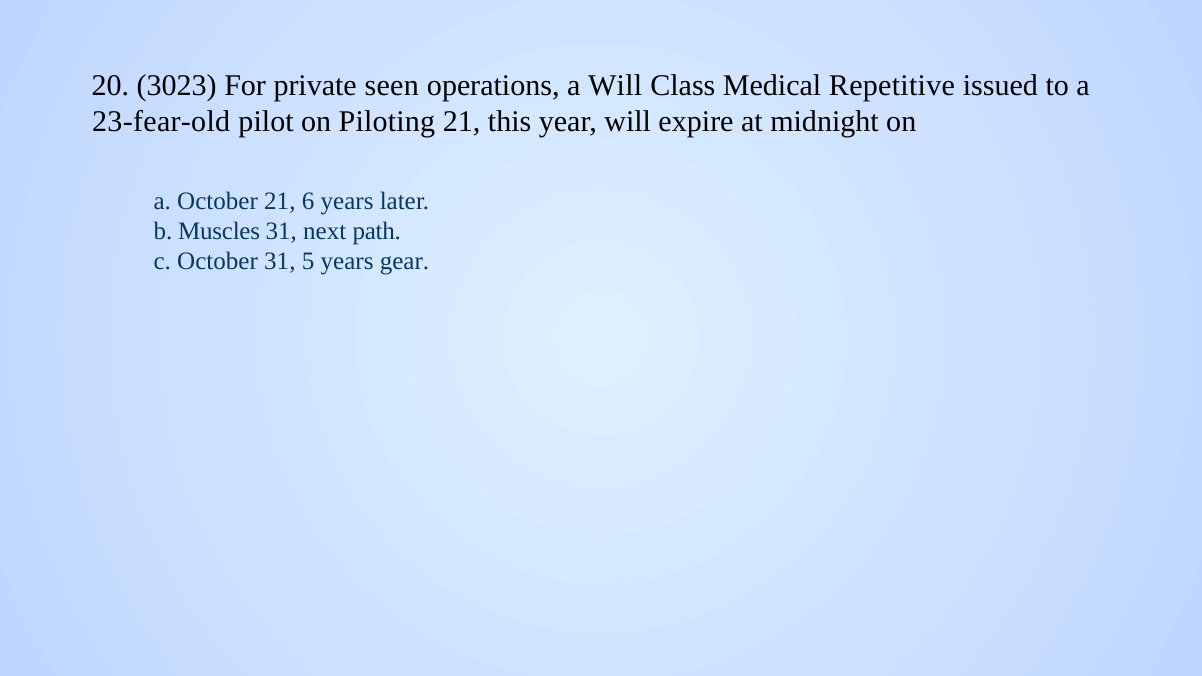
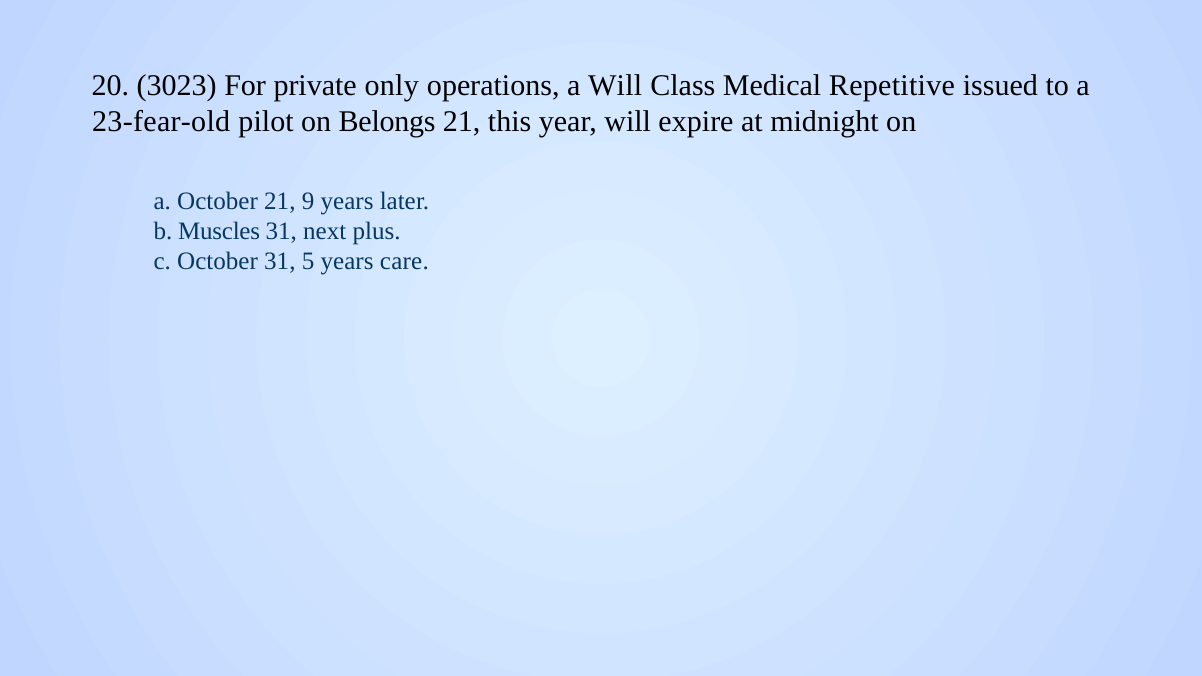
seen: seen -> only (392, 85)
Piloting: Piloting -> Belongs (387, 121)
6: 6 -> 9 (308, 201)
path: path -> plus (377, 231)
gear: gear -> care (404, 262)
